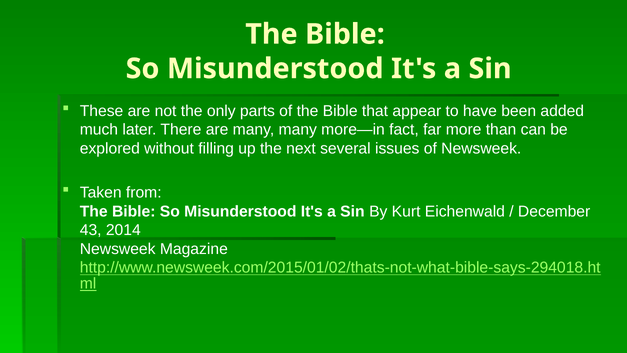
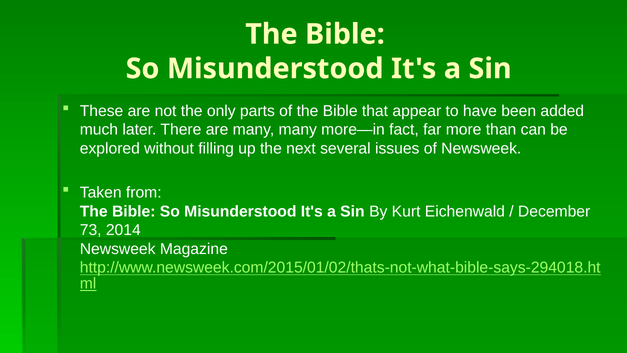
43: 43 -> 73 (91, 230)
